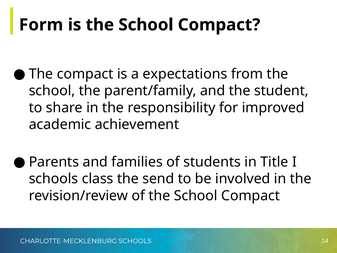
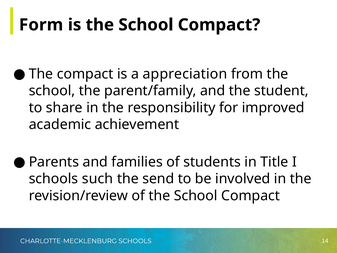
expectations: expectations -> appreciation (185, 74)
class: class -> such (98, 179)
